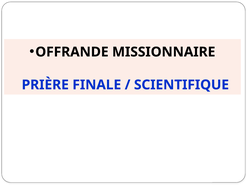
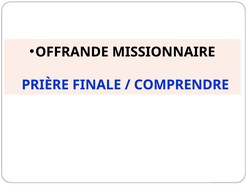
SCIENTIFIQUE: SCIENTIFIQUE -> COMPRENDRE (181, 85)
